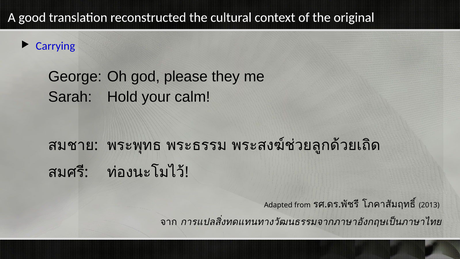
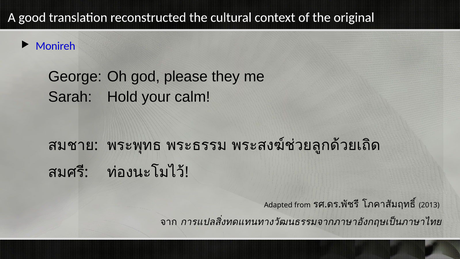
Carrying: Carrying -> Monireh (55, 46)
